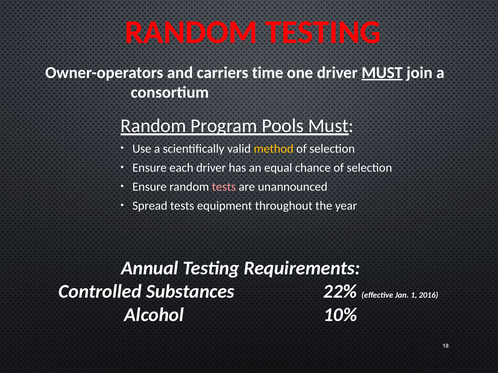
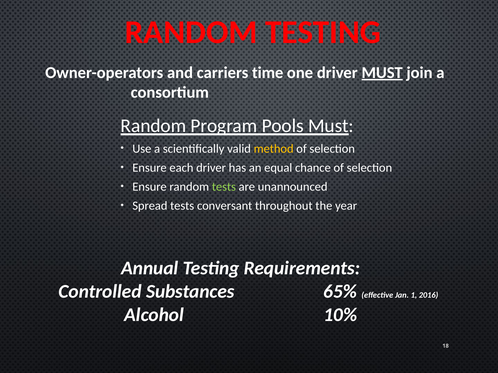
tests colour: pink -> light green (224, 187)
equipment: equipment -> conversant (225, 206)
22%: 22% -> 65% (340, 292)
